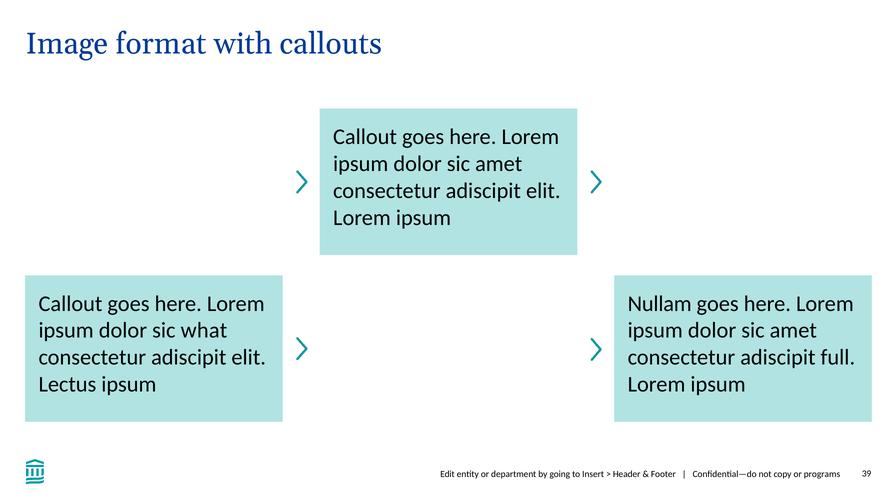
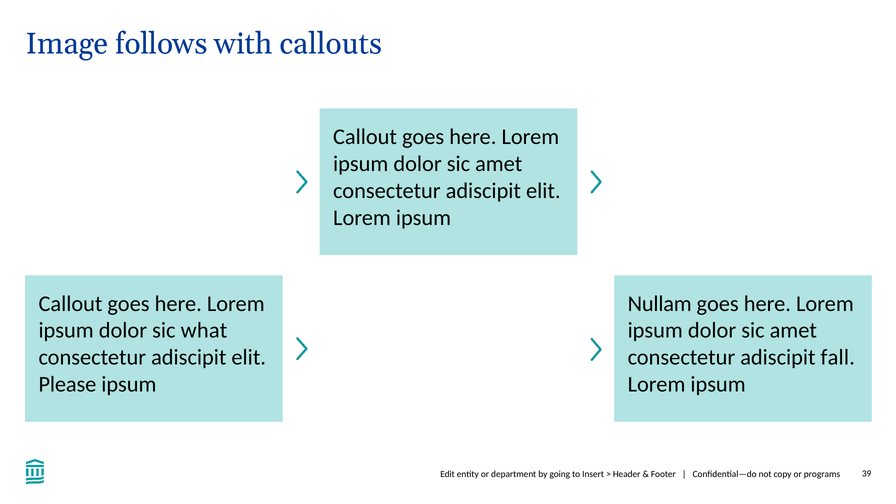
format: format -> follows (161, 44)
full: full -> fall (838, 357)
Lectus: Lectus -> Please (67, 384)
